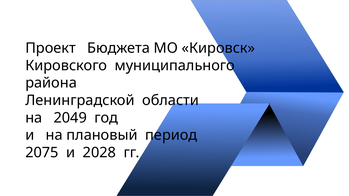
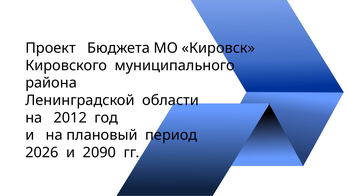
2049: 2049 -> 2012 (70, 118)
2075: 2075 -> 2026 (42, 153)
2028: 2028 -> 2090 (99, 153)
